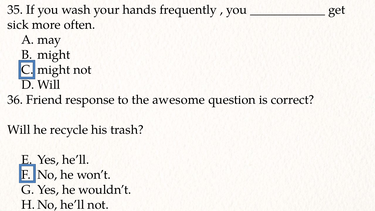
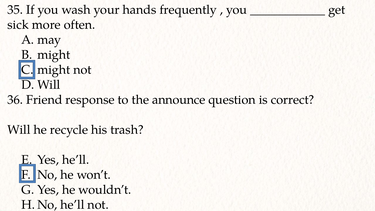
awesome: awesome -> announce (179, 100)
